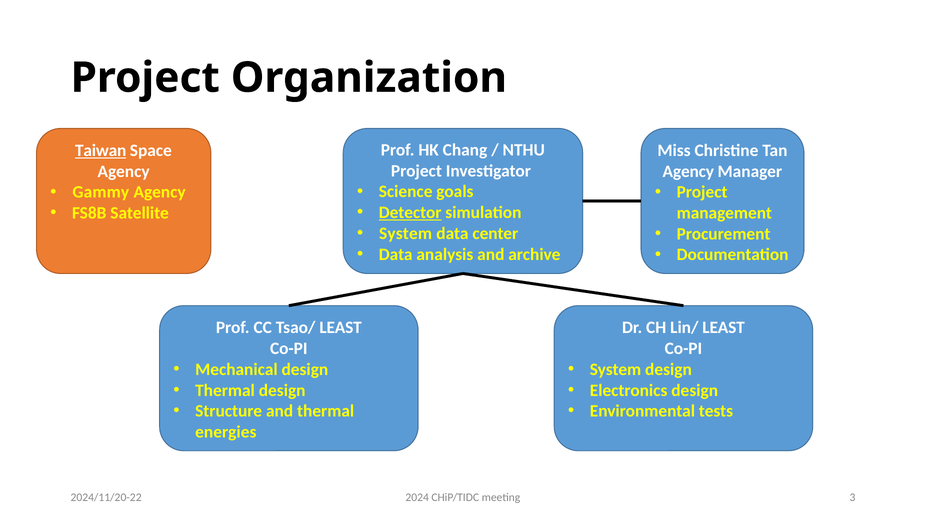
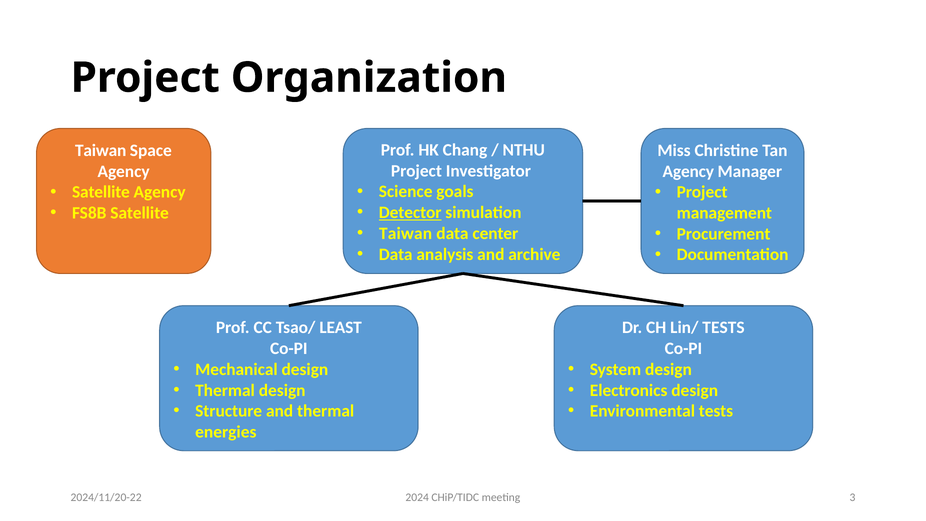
Taiwan underline: present -> none (101, 151)
Gammy: Gammy -> Satellite (101, 192)
System: System -> Taiwan (406, 233)
Lin/ LEAST: LEAST -> TESTS (724, 328)
